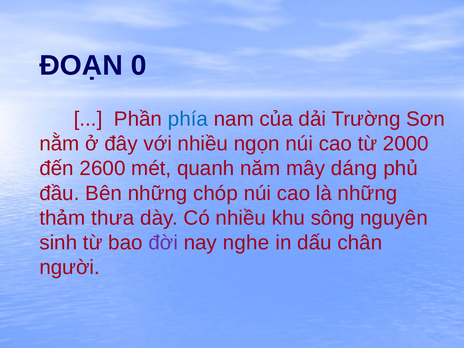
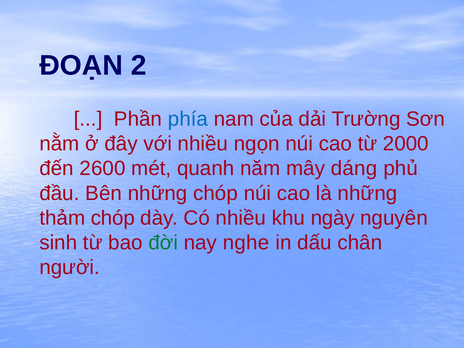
0: 0 -> 2 (139, 65)
thảm thưa: thưa -> chóp (113, 218)
sông: sông -> ngày (333, 218)
đời colour: purple -> green (163, 243)
